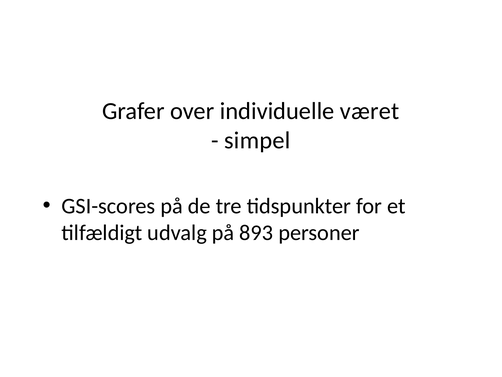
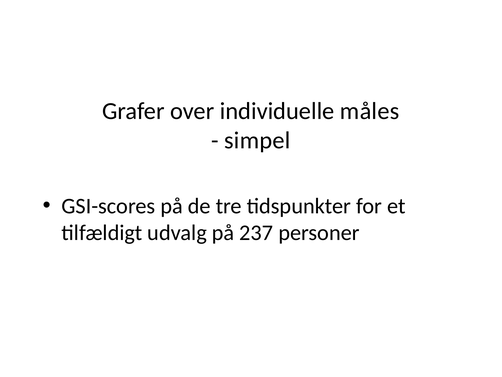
været: været -> måles (370, 111)
893: 893 -> 237 (256, 232)
